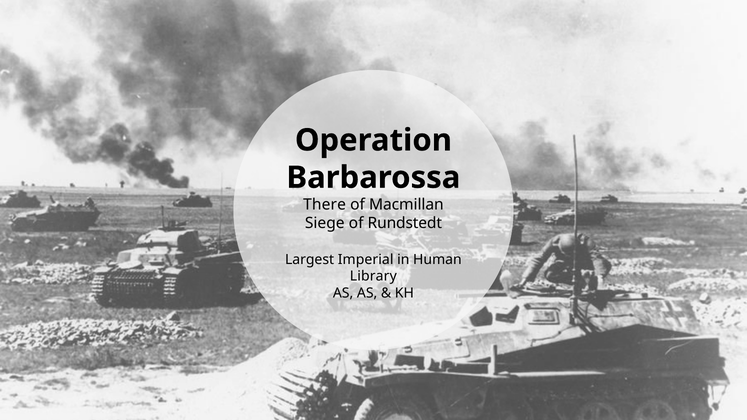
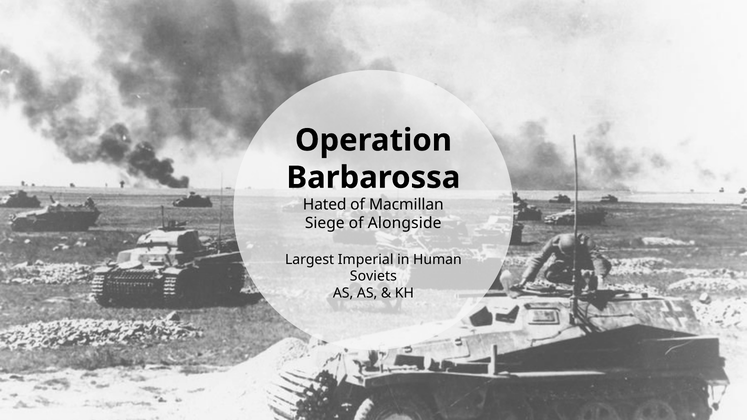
There: There -> Hated (325, 205)
Rundstedt: Rundstedt -> Alongside (405, 223)
Library: Library -> Soviets (373, 276)
